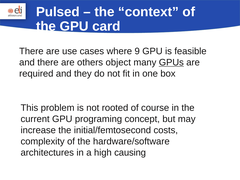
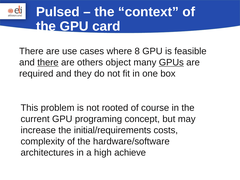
9: 9 -> 8 (137, 51)
there underline: none -> present (48, 62)
initial/femtosecond: initial/femtosecond -> initial/requirements (113, 130)
causing: causing -> achieve (130, 153)
